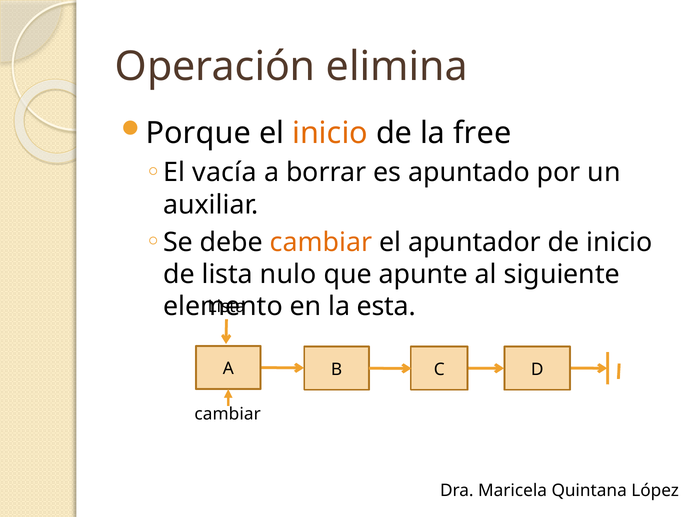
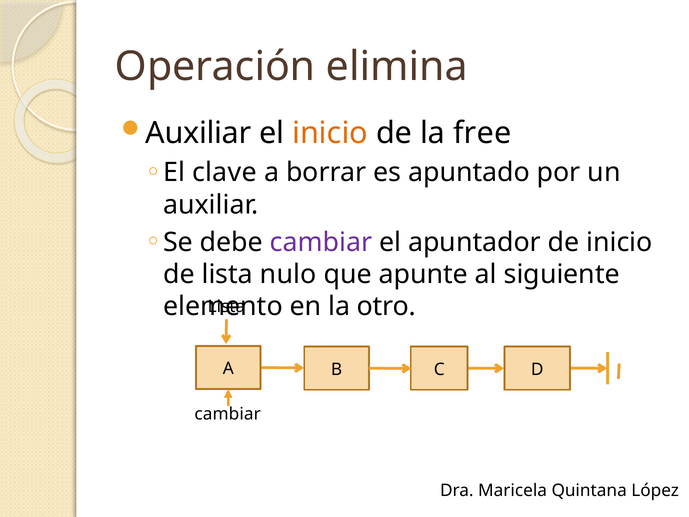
Porque: Porque -> Auxiliar (198, 133)
vacía: vacía -> clave (224, 172)
cambiar colour: orange -> purple (321, 242)
esta: esta -> otro (386, 306)
